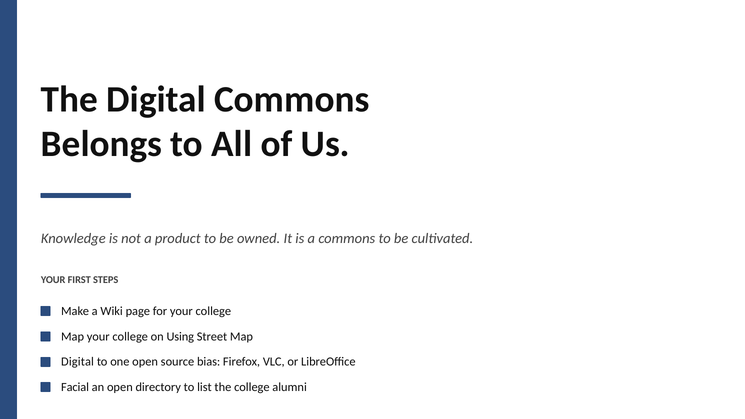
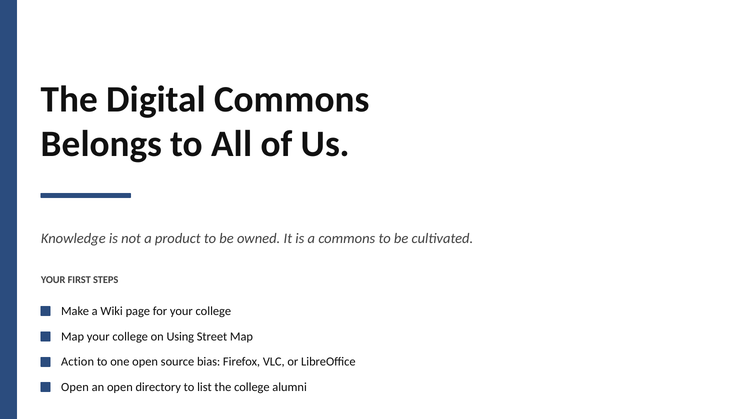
Digital: Digital -> Action (78, 362)
Facial: Facial -> Open (75, 387)
